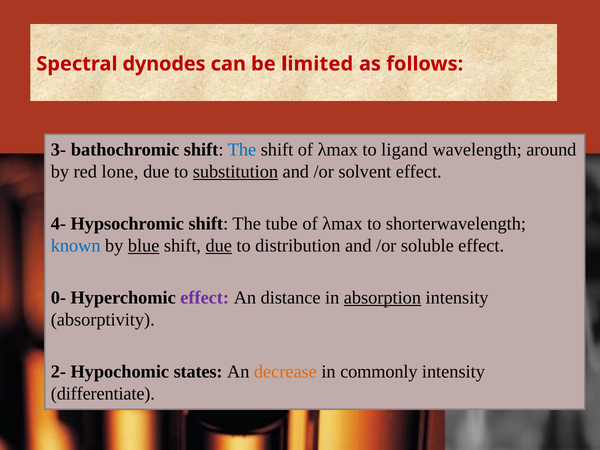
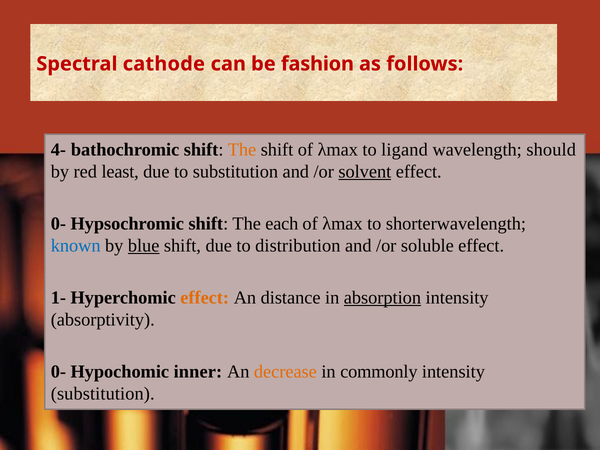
dynodes: dynodes -> cathode (164, 64)
limited: limited -> fashion (317, 64)
3-: 3- -> 4- (58, 150)
The colour: blue -> orange (242, 150)
around: around -> should (551, 150)
lone: lone -> least (120, 172)
substitution underline: present -> none (235, 172)
solvent underline: none -> present (365, 172)
4-: 4- -> 0- (58, 224)
tube: tube -> each (282, 224)
due underline: present -> none (219, 246)
0-: 0- -> 1- (58, 298)
effect colour: purple -> orange (205, 298)
2-: 2- -> 0- (58, 372)
states: states -> inner (198, 372)
differentiate: differentiate -> substitution (103, 394)
